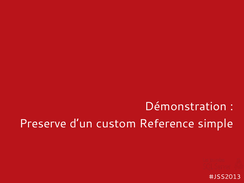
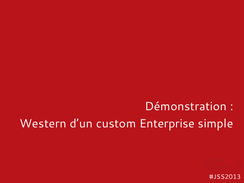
Preserve: Preserve -> Western (43, 124)
Reference: Reference -> Enterprise (167, 124)
